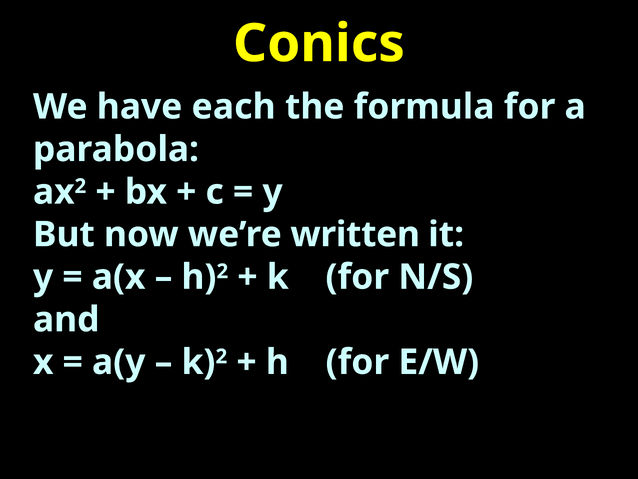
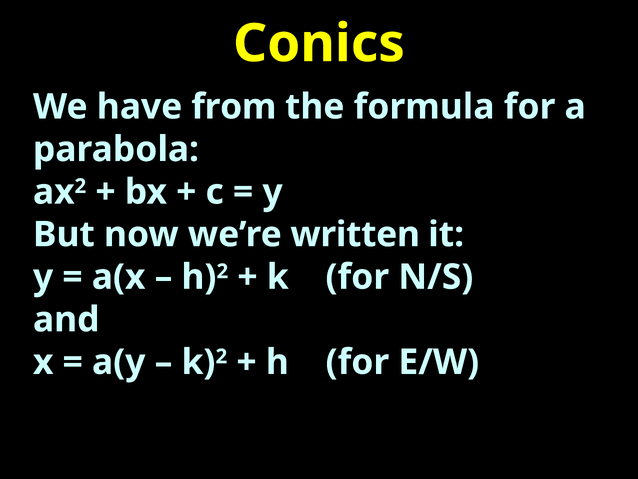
each: each -> from (234, 107)
